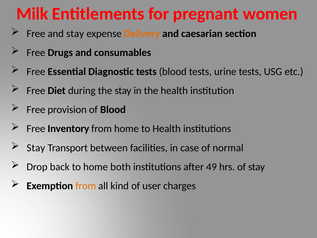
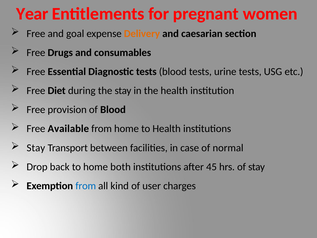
Milk: Milk -> Year (32, 14)
and stay: stay -> goal (75, 34)
Inventory: Inventory -> Available (68, 129)
49: 49 -> 45 (211, 167)
from colour: orange -> blue (86, 186)
